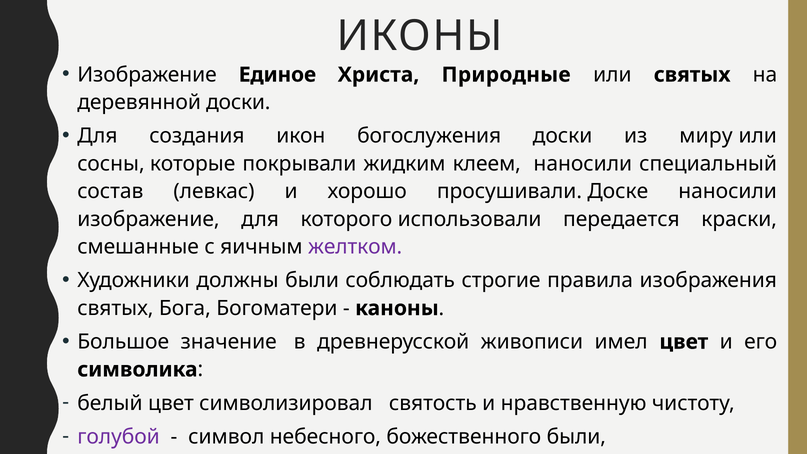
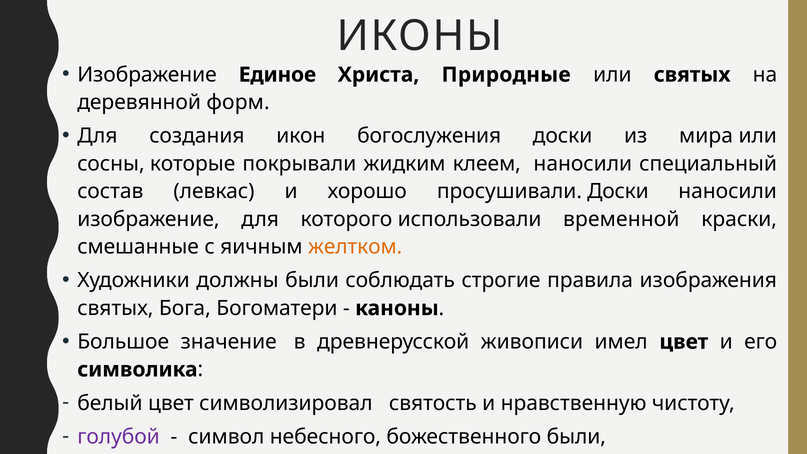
деревянной доски: доски -> форм (238, 102)
миру: миру -> мира (706, 136)
просушивали Доске: Доске -> Доски (618, 191)
передается: передается -> временной (621, 219)
желтком colour: purple -> orange (355, 247)
